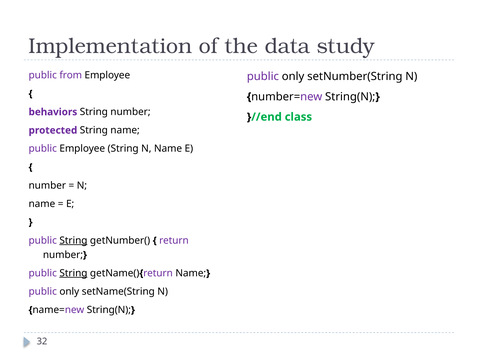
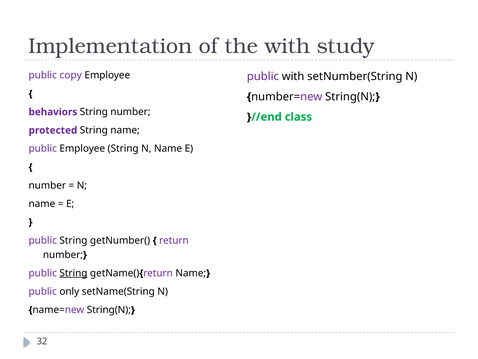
the data: data -> with (287, 46)
from: from -> copy (71, 75)
only: only -> with (293, 76)
String underline: present -> none (73, 240)
